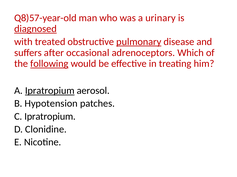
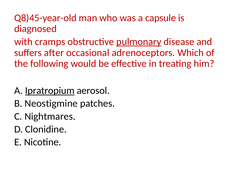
Q8)57-year-old: Q8)57-year-old -> Q8)45-year-old (45, 18)
urinary: urinary -> capsule (161, 18)
diagnosed underline: present -> none (35, 29)
treated: treated -> cramps (50, 42)
following underline: present -> none (49, 64)
Hypotension: Hypotension -> Neostigmine (51, 104)
C Ipratropium: Ipratropium -> Nightmares (50, 117)
